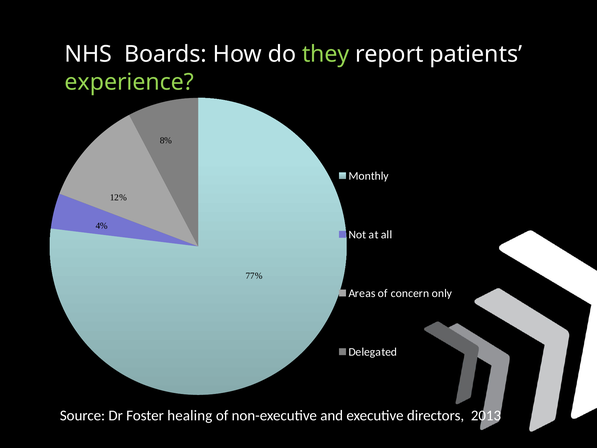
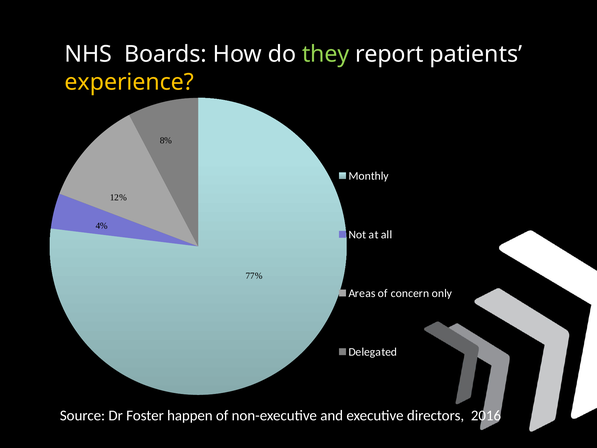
experience colour: light green -> yellow (129, 82)
healing: healing -> happen (190, 415)
2013: 2013 -> 2016 (486, 415)
